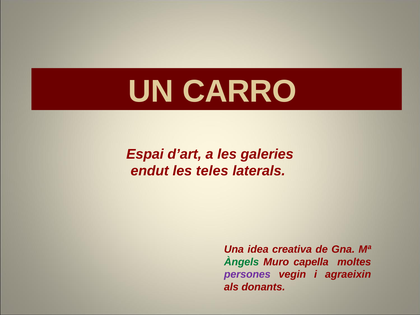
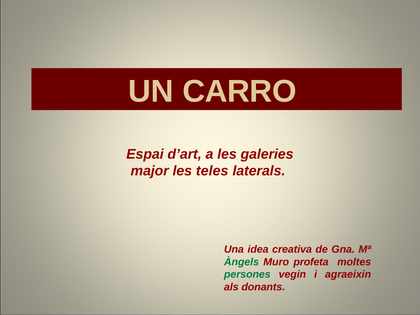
endut: endut -> major (150, 171)
capella: capella -> profeta (311, 262)
persones colour: purple -> green (247, 274)
